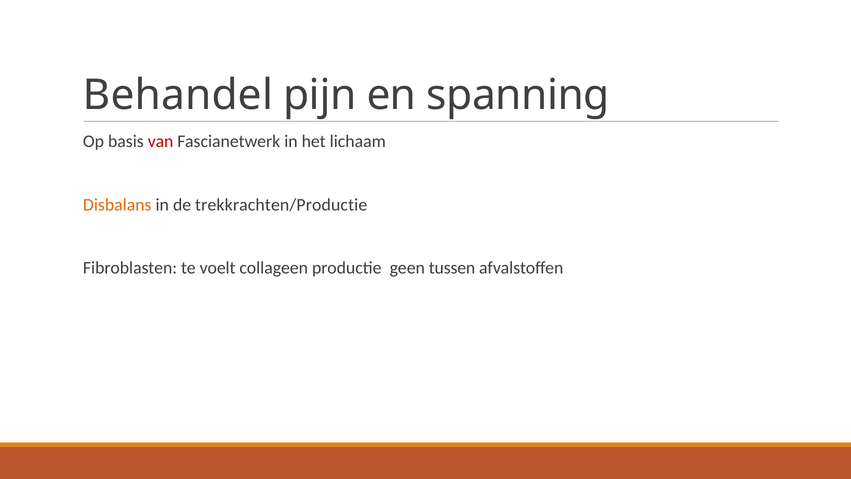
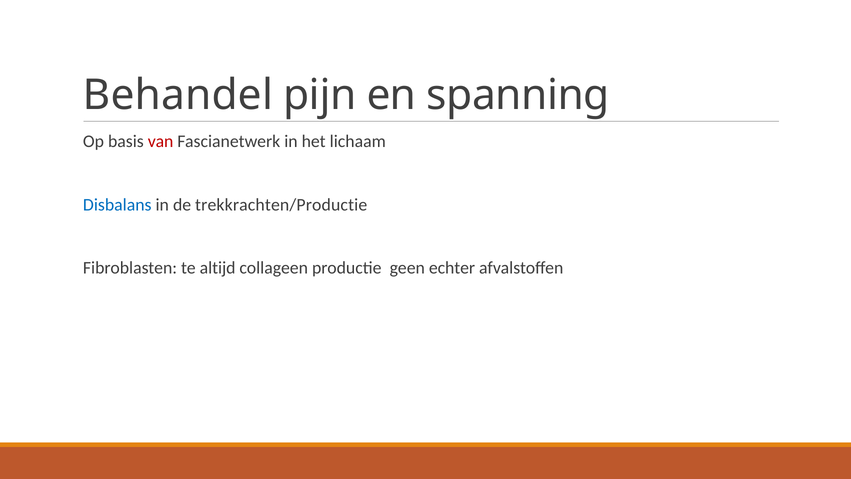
Disbalans colour: orange -> blue (117, 205)
voelt: voelt -> altijd (218, 268)
tussen: tussen -> echter (452, 268)
